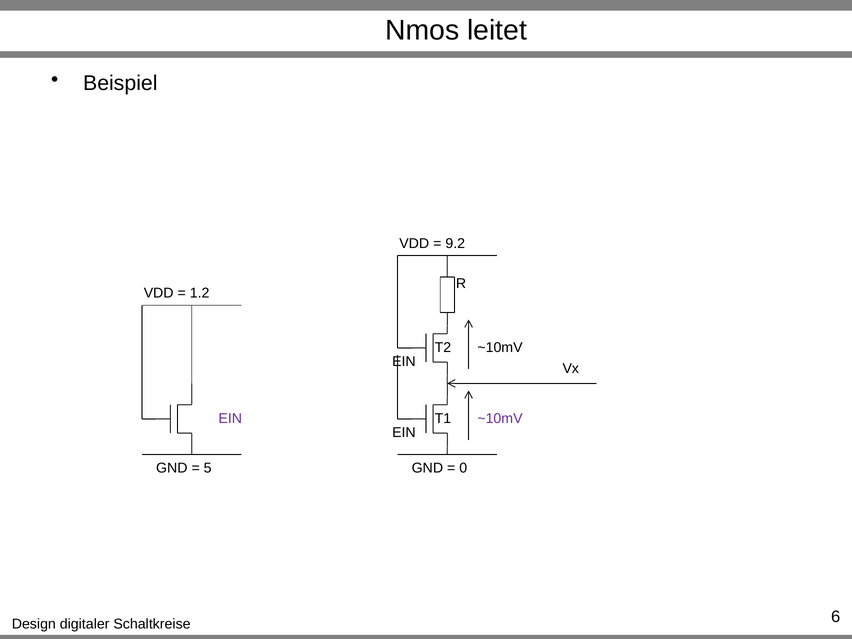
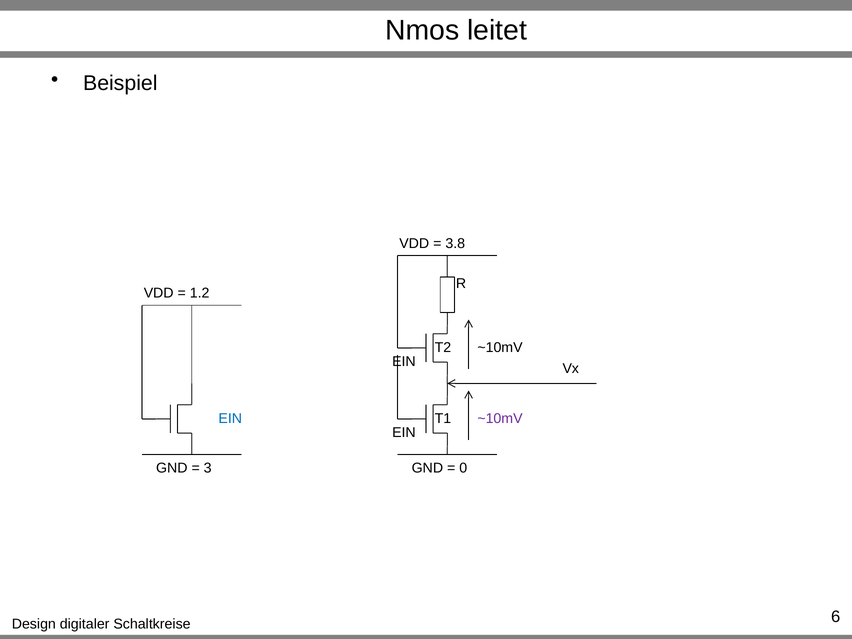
9.2: 9.2 -> 3.8 (455, 243)
EIN colour: purple -> blue (230, 418)
5: 5 -> 3 (208, 468)
